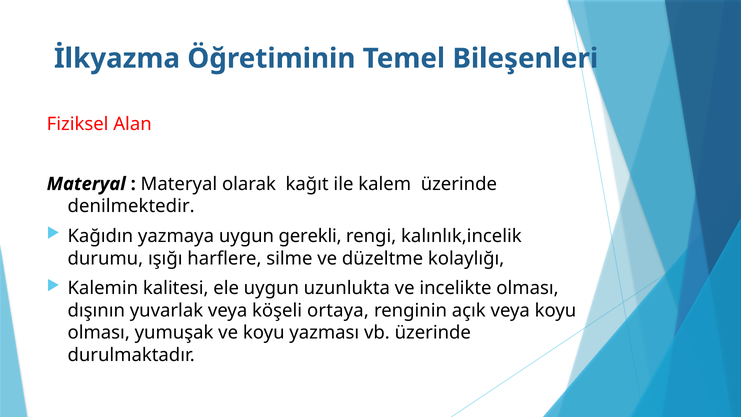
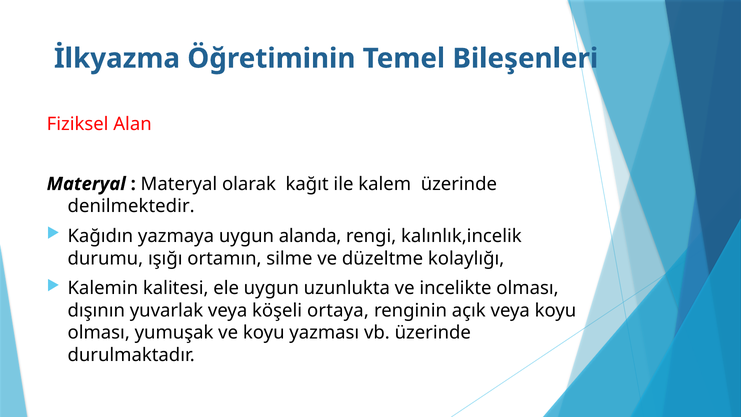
gerekli: gerekli -> alanda (310, 236)
harflere: harflere -> ortamın (224, 258)
